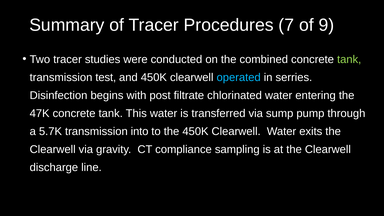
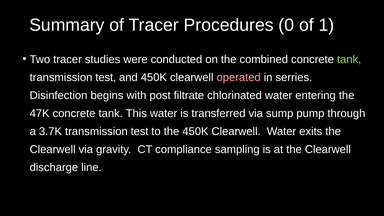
7: 7 -> 0 (286, 25)
9: 9 -> 1 (326, 25)
operated colour: light blue -> pink (239, 77)
5.7K: 5.7K -> 3.7K (50, 131)
into: into -> test (140, 131)
